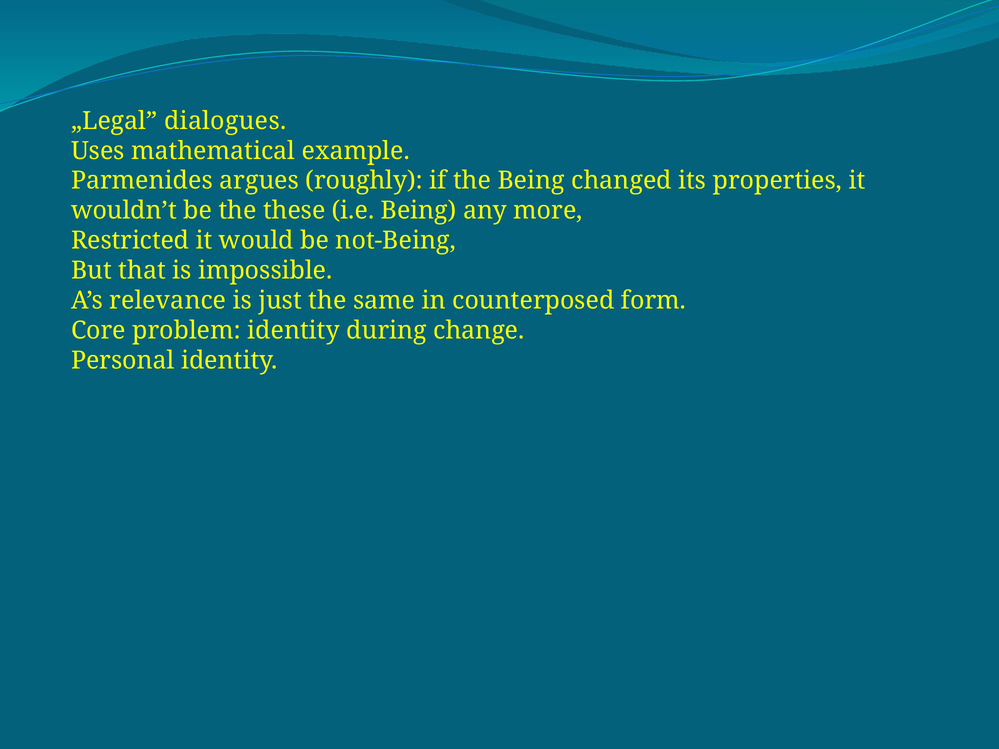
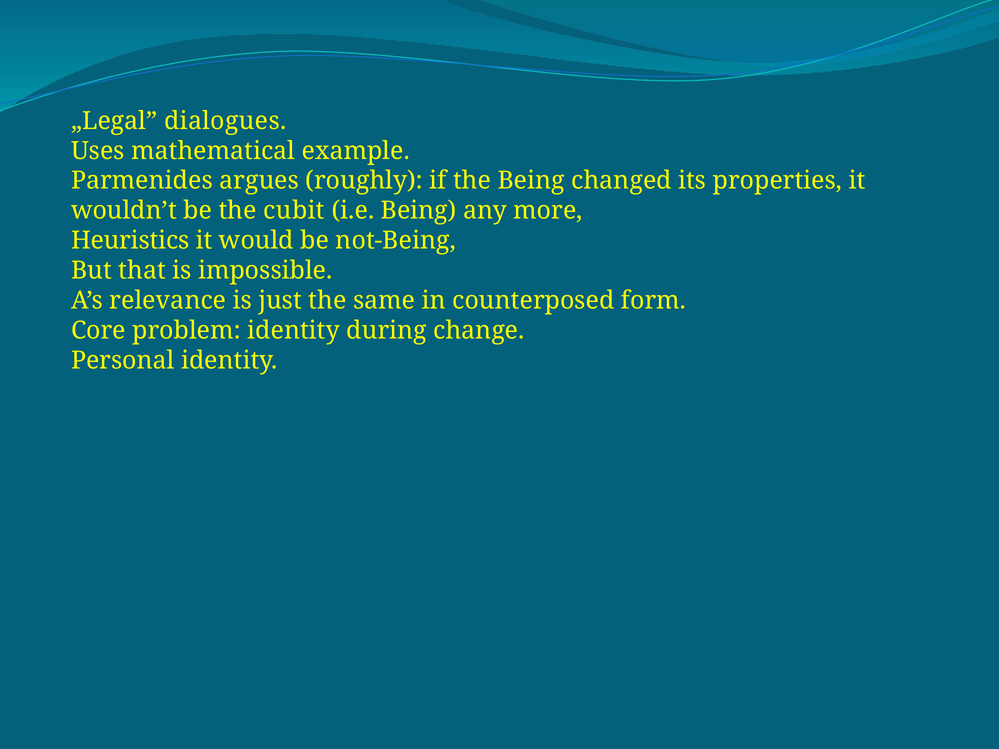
these: these -> cubit (294, 211)
Restricted: Restricted -> Heuristics (130, 241)
